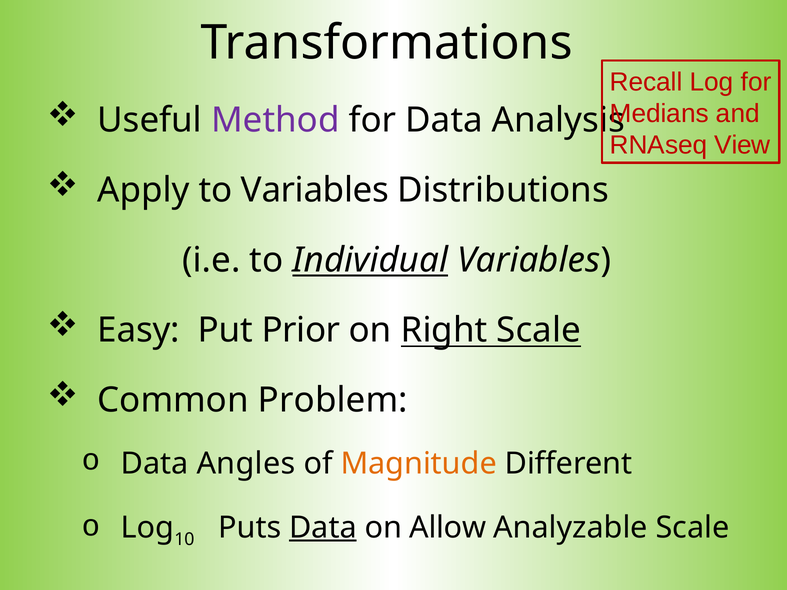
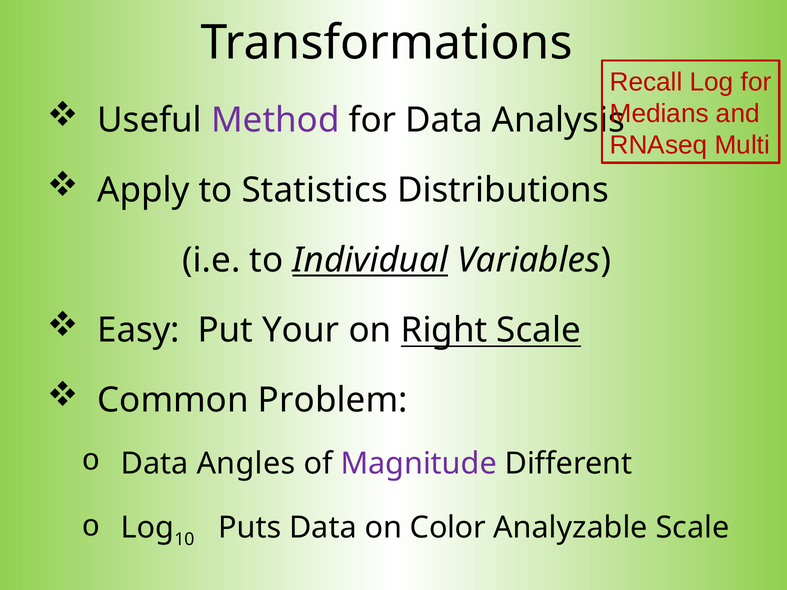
View: View -> Multi (742, 145)
to Variables: Variables -> Statistics (315, 190)
Prior: Prior -> Your (301, 330)
Magnitude colour: orange -> purple (419, 464)
Data underline: present -> none (323, 528)
Allow: Allow -> Color (448, 528)
